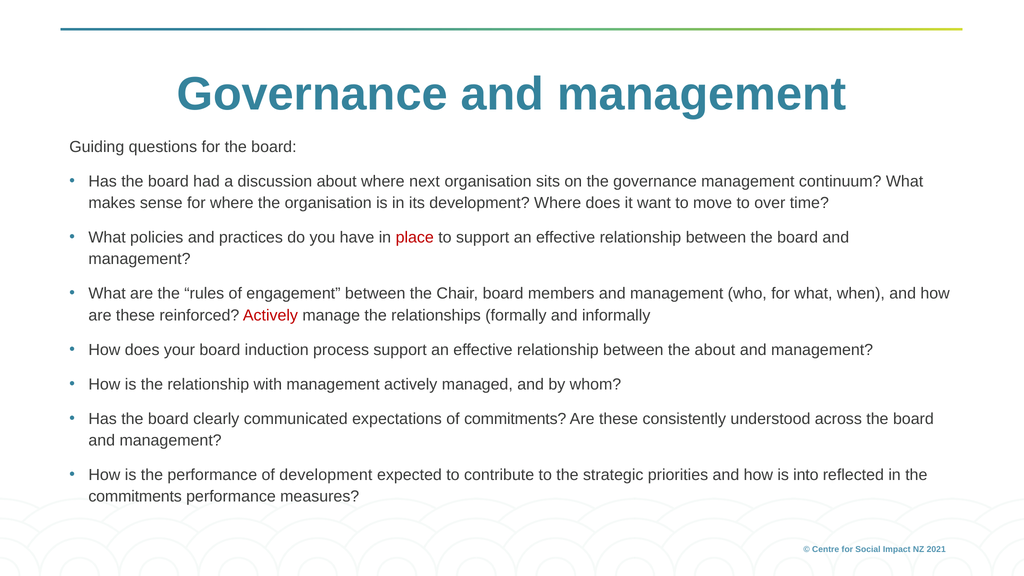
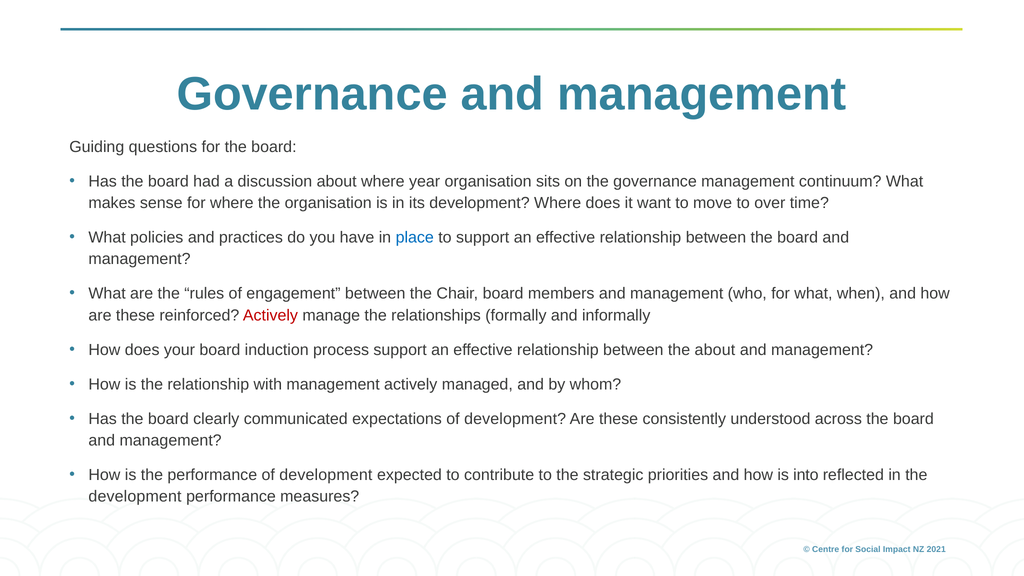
next: next -> year (425, 181)
place colour: red -> blue (415, 237)
expectations of commitments: commitments -> development (515, 419)
commitments: commitments -> development (135, 497)
